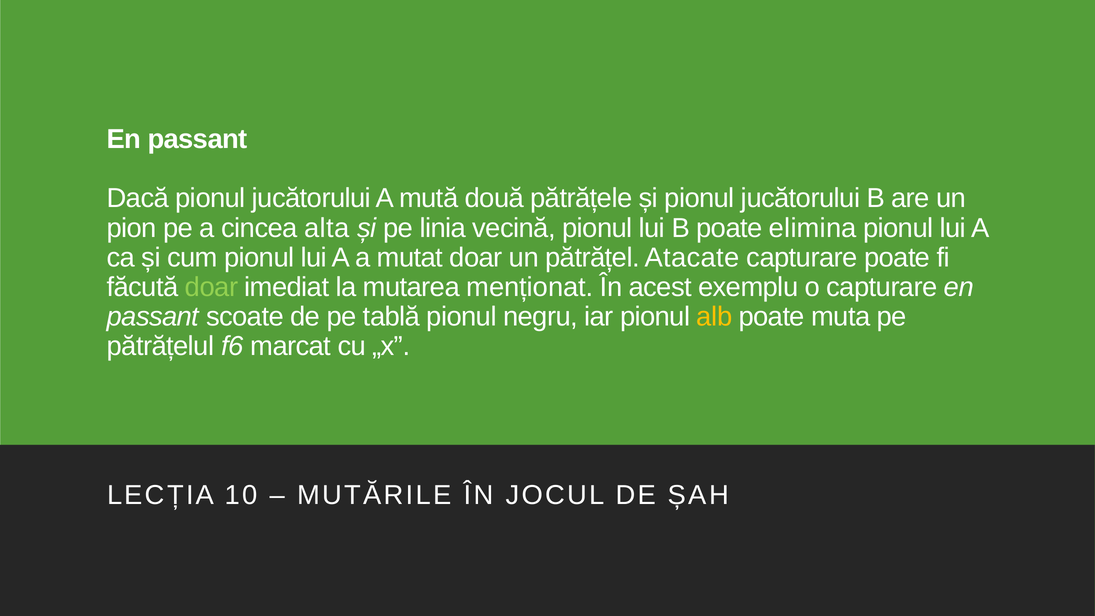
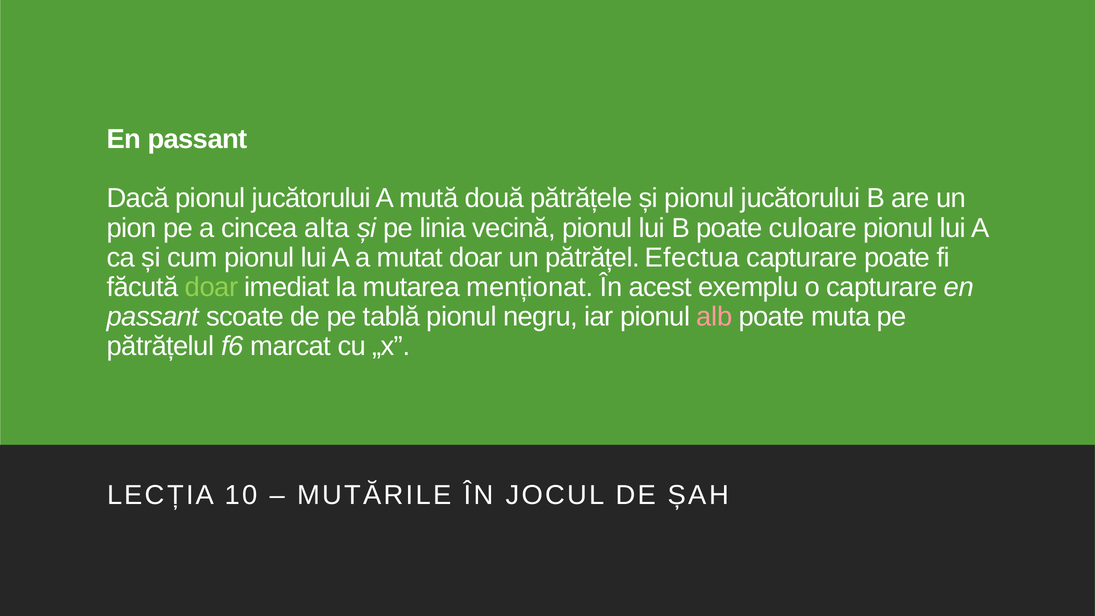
elimina: elimina -> culoare (813, 228)
Atacate: Atacate -> Efectua (692, 258)
alb colour: yellow -> pink (714, 317)
